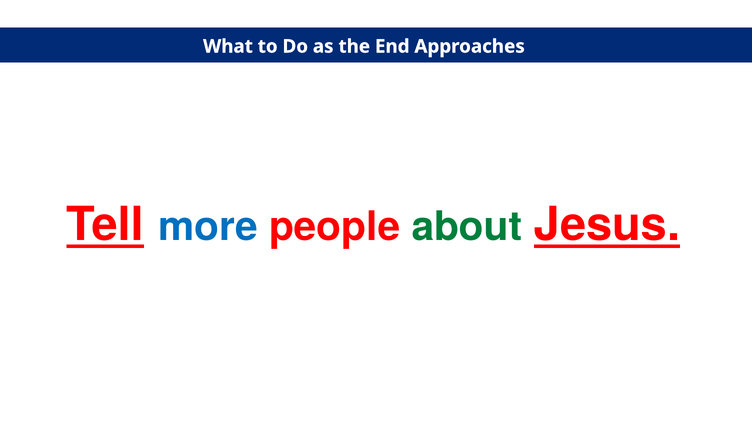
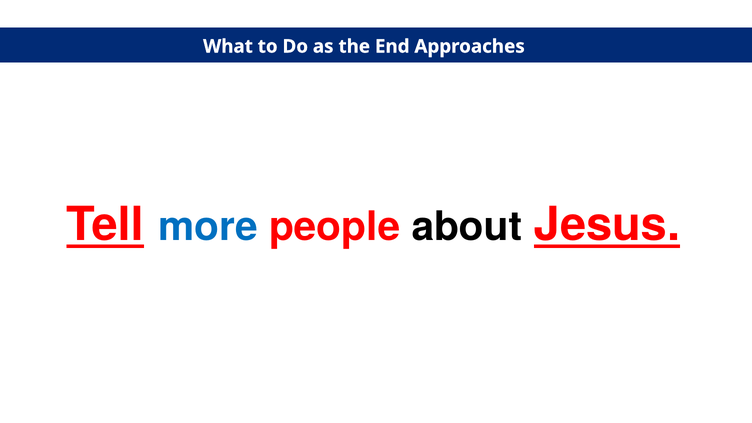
about colour: green -> black (467, 227)
